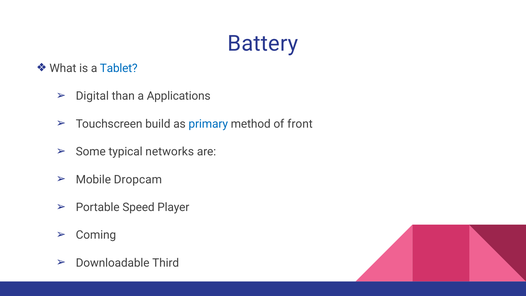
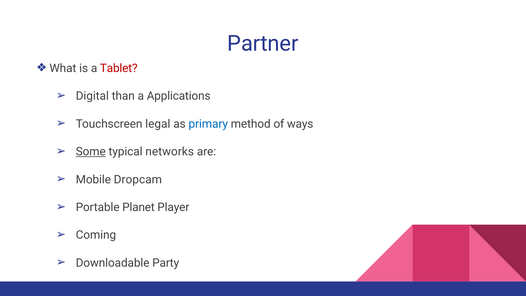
Battery: Battery -> Partner (263, 44)
Tablet colour: blue -> red (119, 68)
build: build -> legal (158, 124)
front: front -> ways (300, 124)
Some underline: none -> present (91, 152)
Speed: Speed -> Planet (139, 207)
Third: Third -> Party (166, 263)
